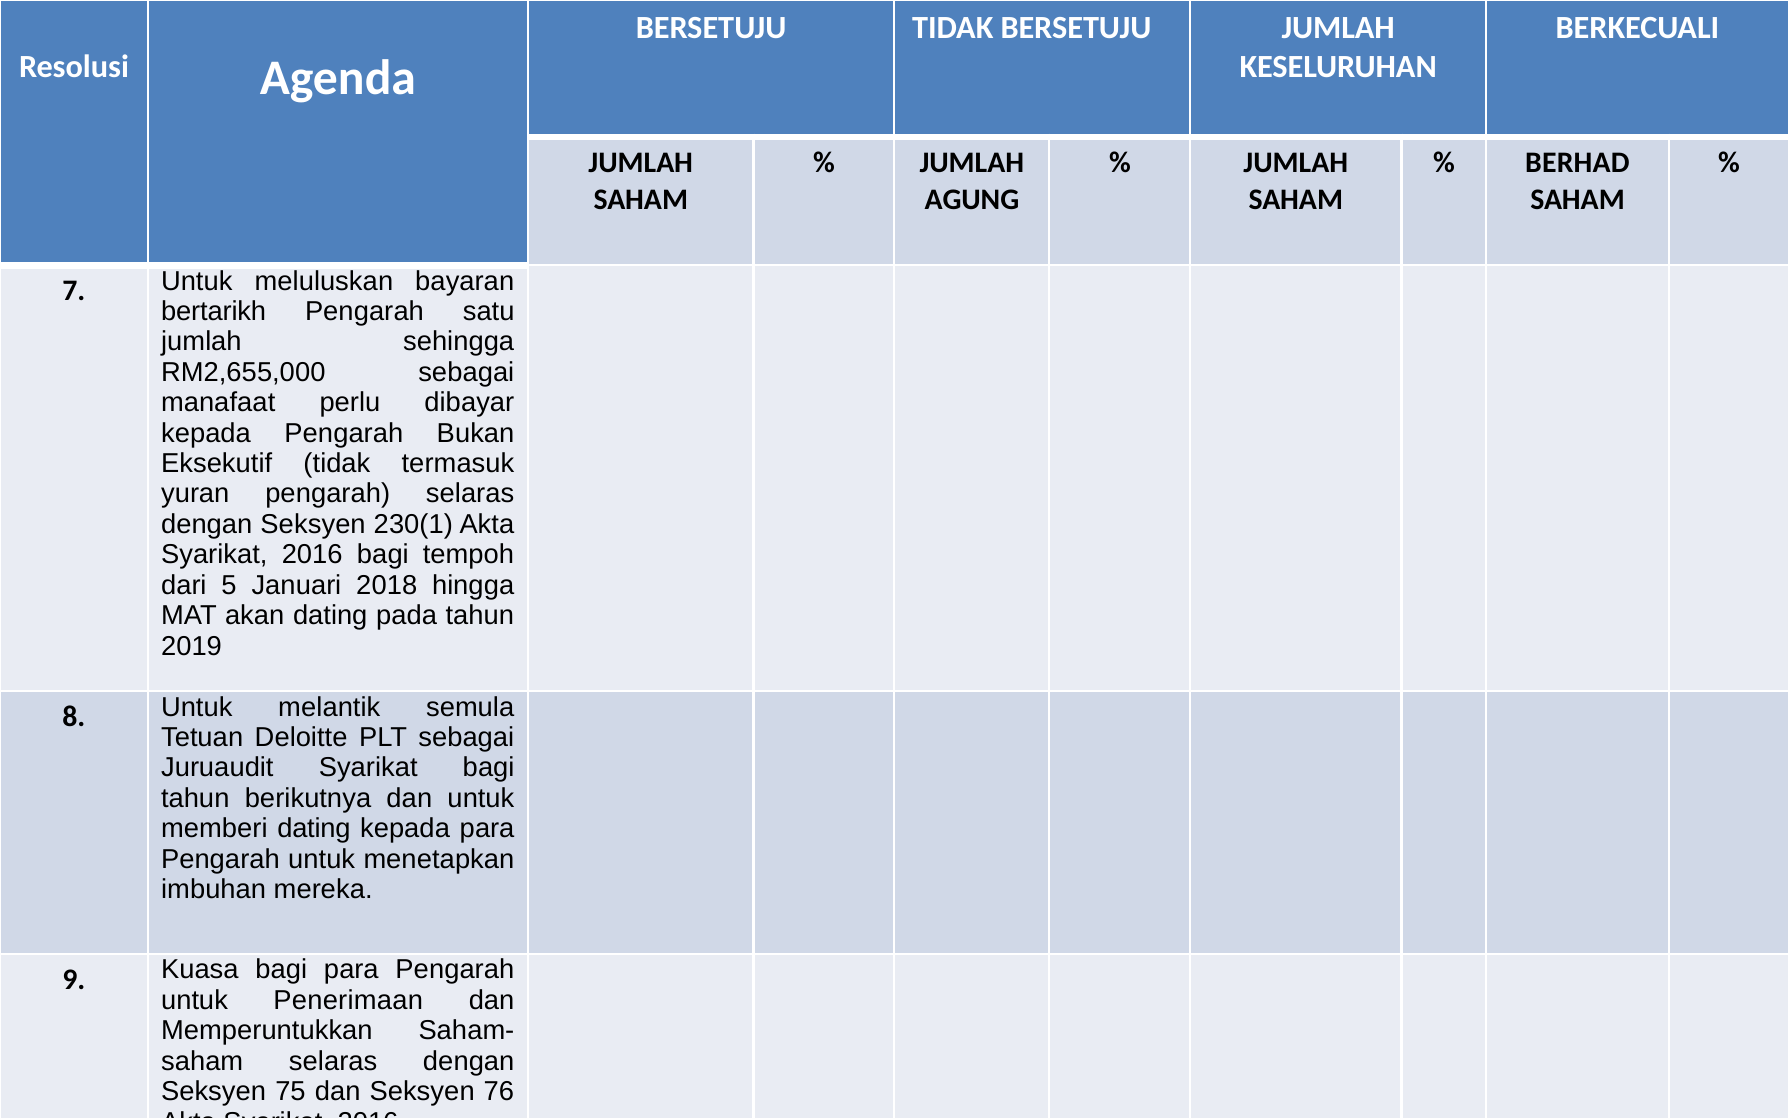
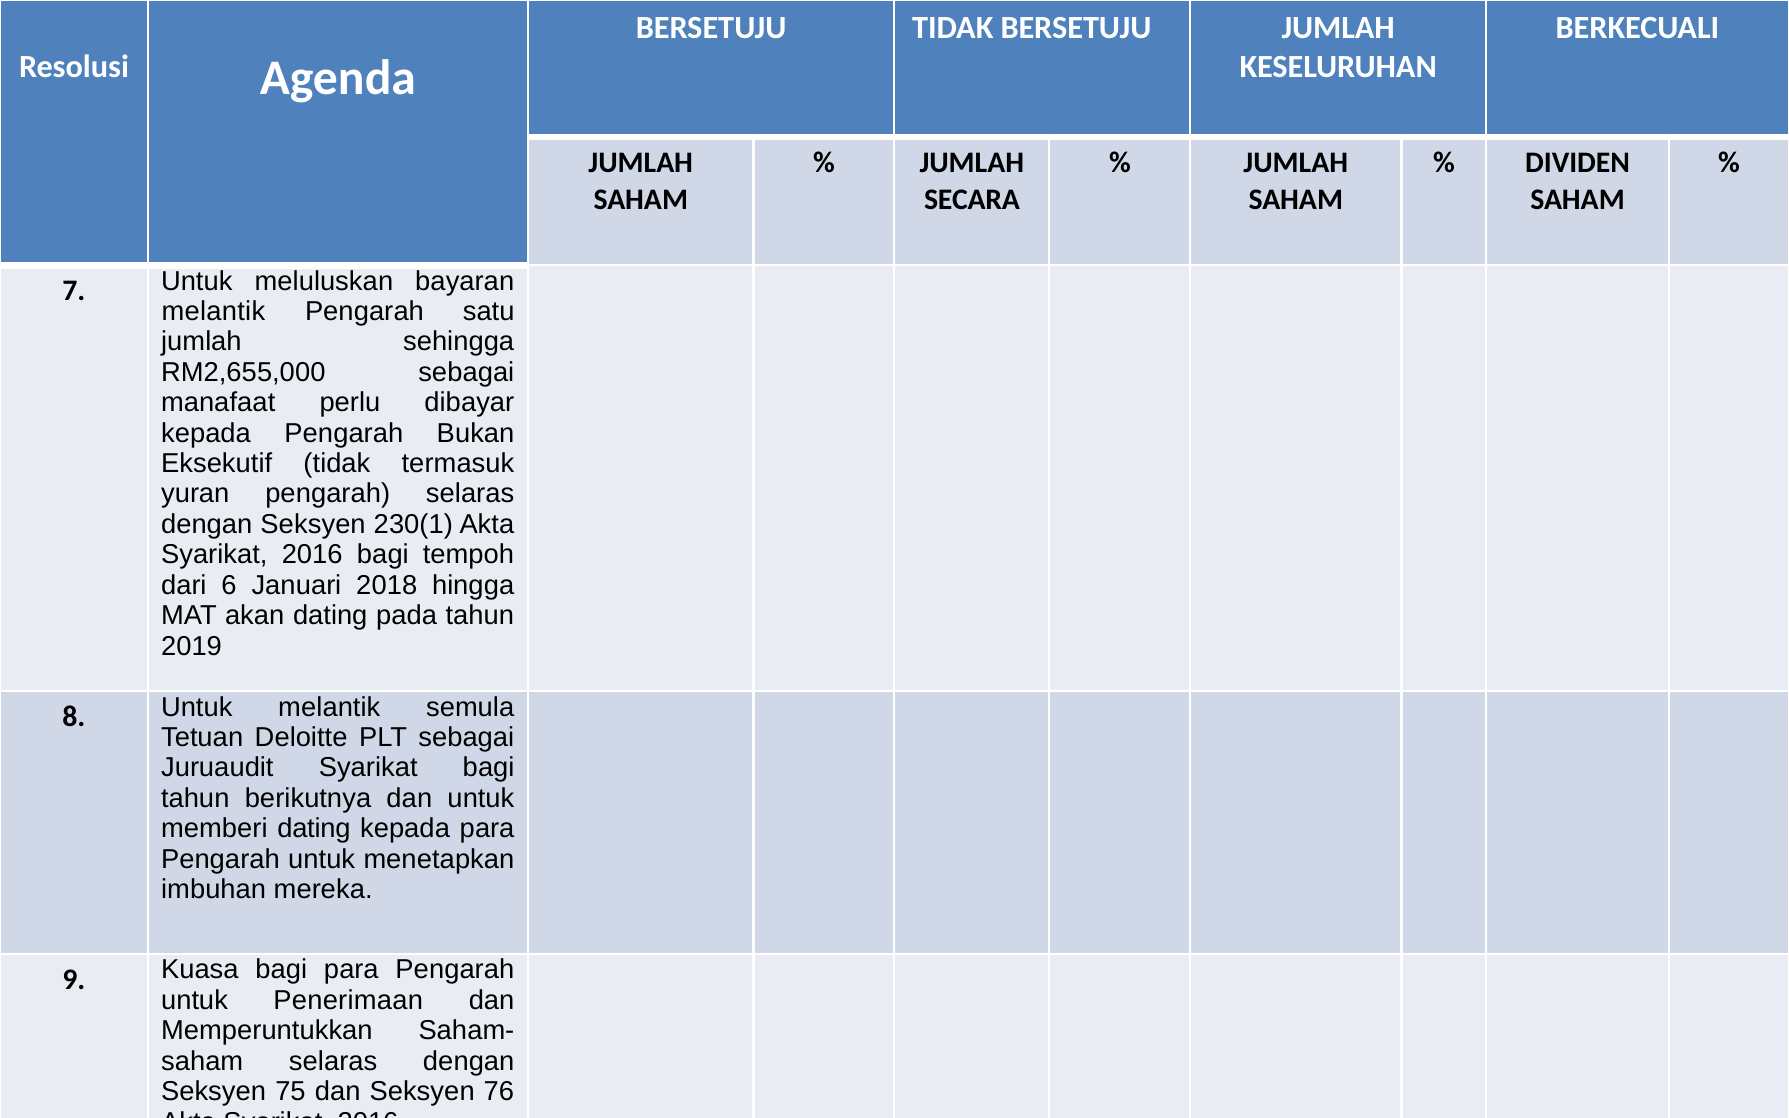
BERHAD: BERHAD -> DIVIDEN (1578, 163)
AGUNG: AGUNG -> SECARA (972, 199)
bertarikh: bertarikh -> melantik (213, 311)
5: 5 -> 6 (229, 585)
